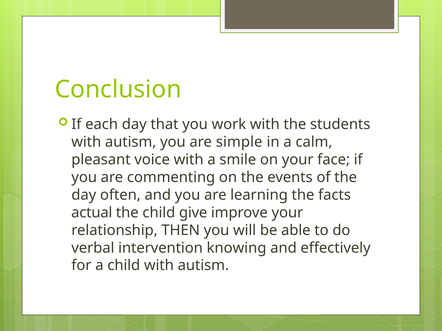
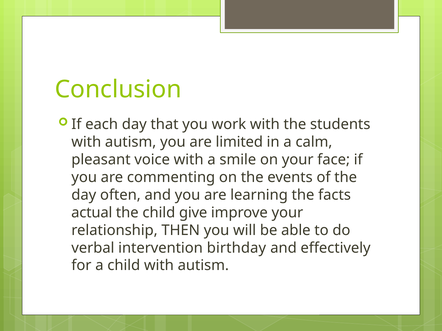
simple: simple -> limited (239, 142)
knowing: knowing -> birthday (236, 248)
